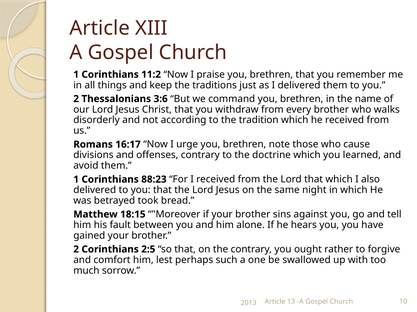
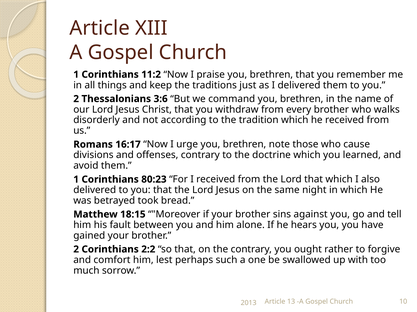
88:23: 88:23 -> 80:23 (154, 180)
2:5: 2:5 -> 2:2 (148, 250)
